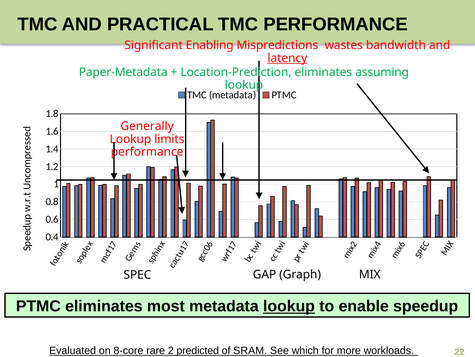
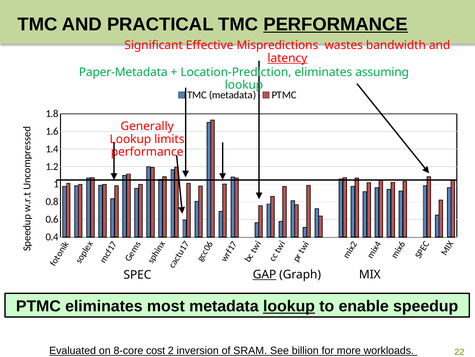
PERFORMANCE underline: none -> present (336, 24)
Enabling: Enabling -> Effective (210, 45)
GAP underline: none -> present (265, 274)
rare: rare -> cost (156, 350)
predicted: predicted -> inversion (198, 350)
which: which -> billion (305, 350)
